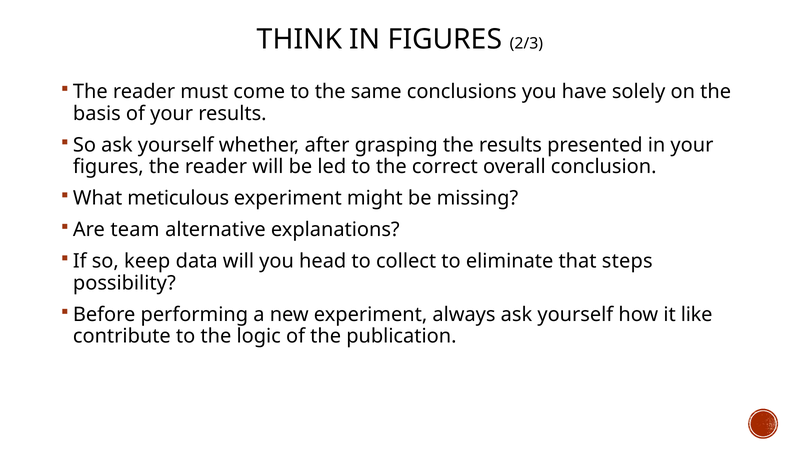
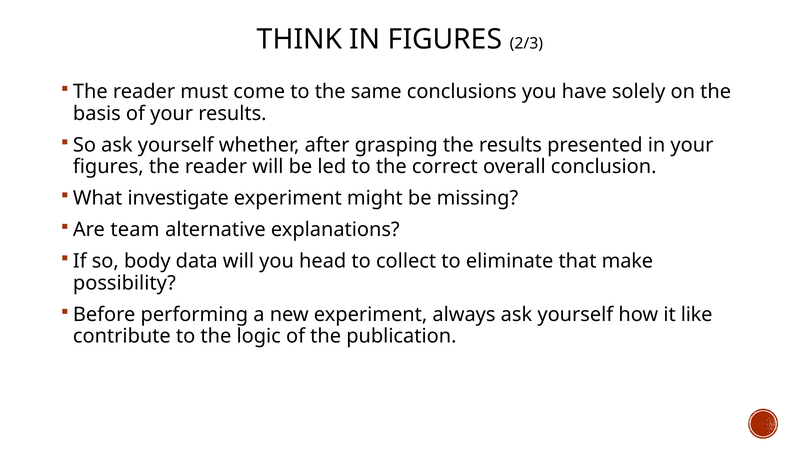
meticulous: meticulous -> investigate (178, 198)
keep: keep -> body (147, 261)
steps: steps -> make (627, 261)
